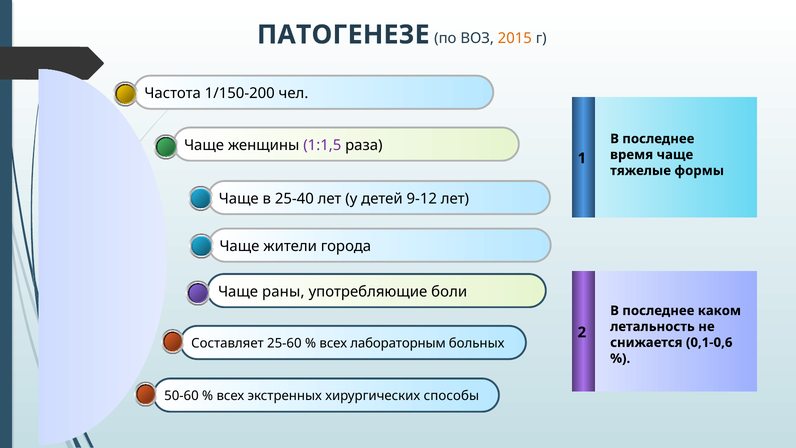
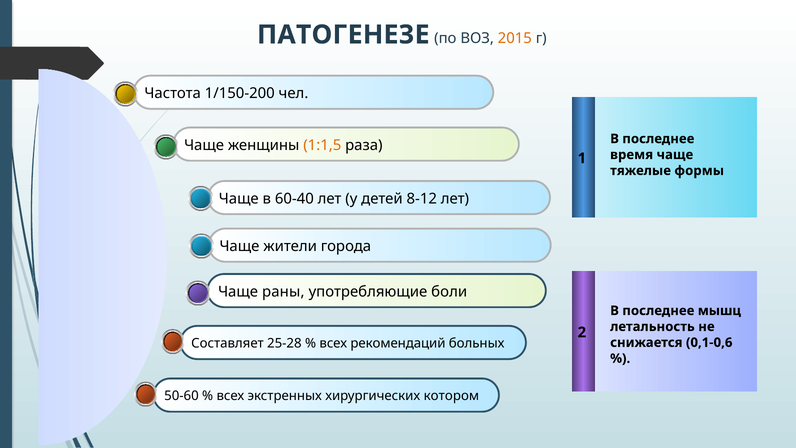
1:1,5 colour: purple -> orange (322, 145)
25-40: 25-40 -> 60-40 (294, 198)
9-12: 9-12 -> 8-12 (422, 198)
каком: каком -> мышц (719, 311)
25-60: 25-60 -> 25-28 (284, 343)
лабораторным: лабораторным -> рекомендаций (398, 343)
способы: способы -> котором (451, 396)
